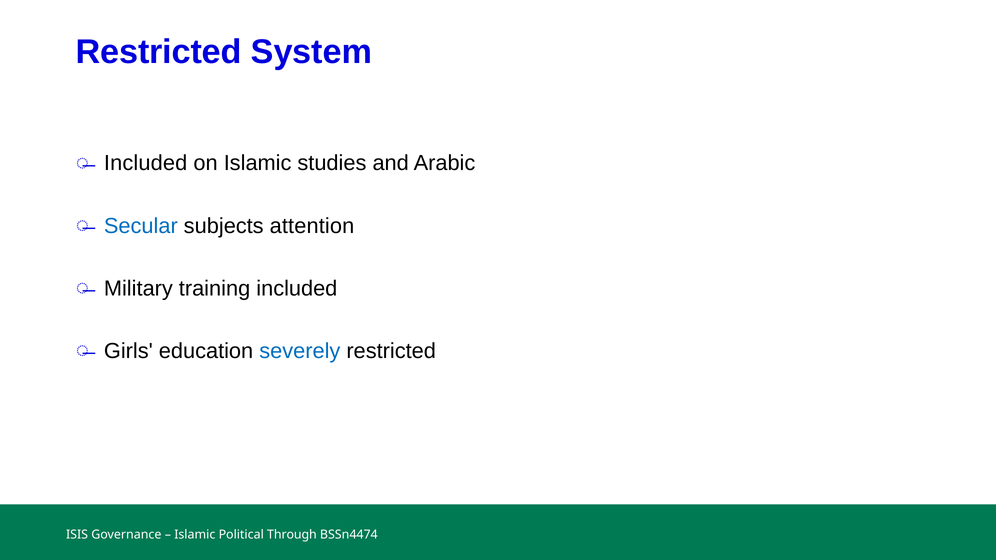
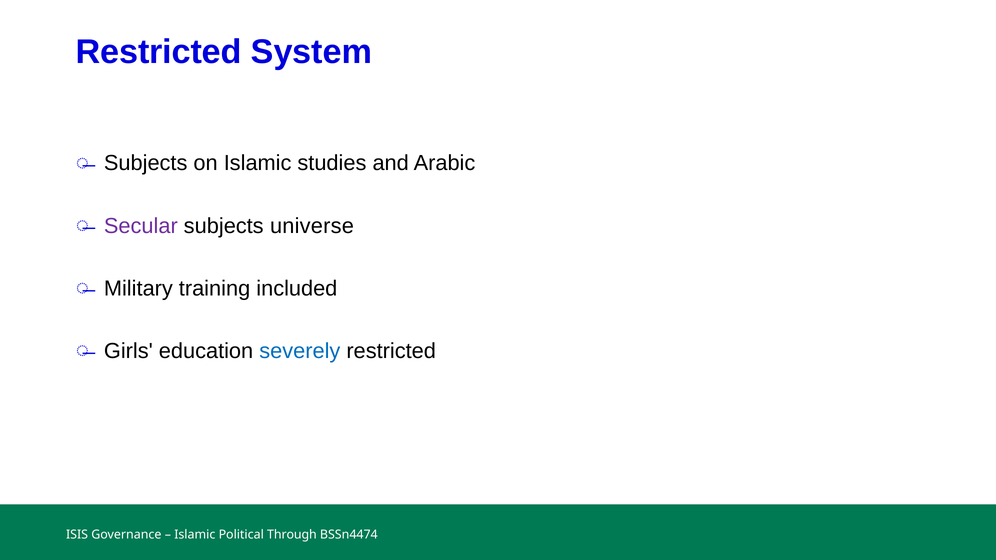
Included: Included -> Subjects (146, 163)
Secular colour: blue -> purple (141, 226)
attention: attention -> universe (312, 226)
